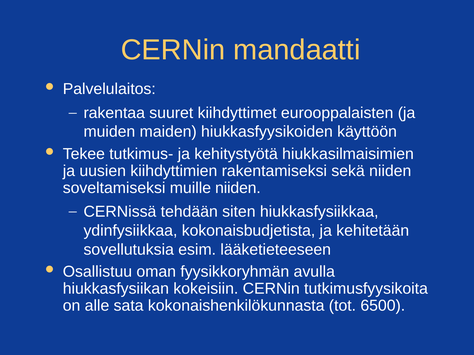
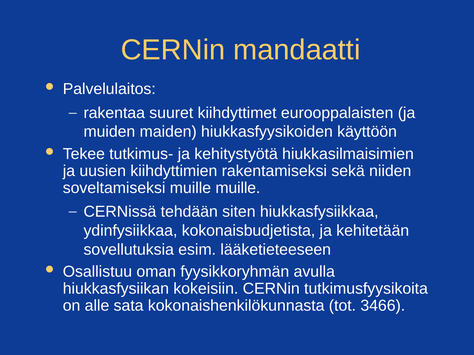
muille niiden: niiden -> muille (238, 188)
6500: 6500 -> 3466 (383, 306)
